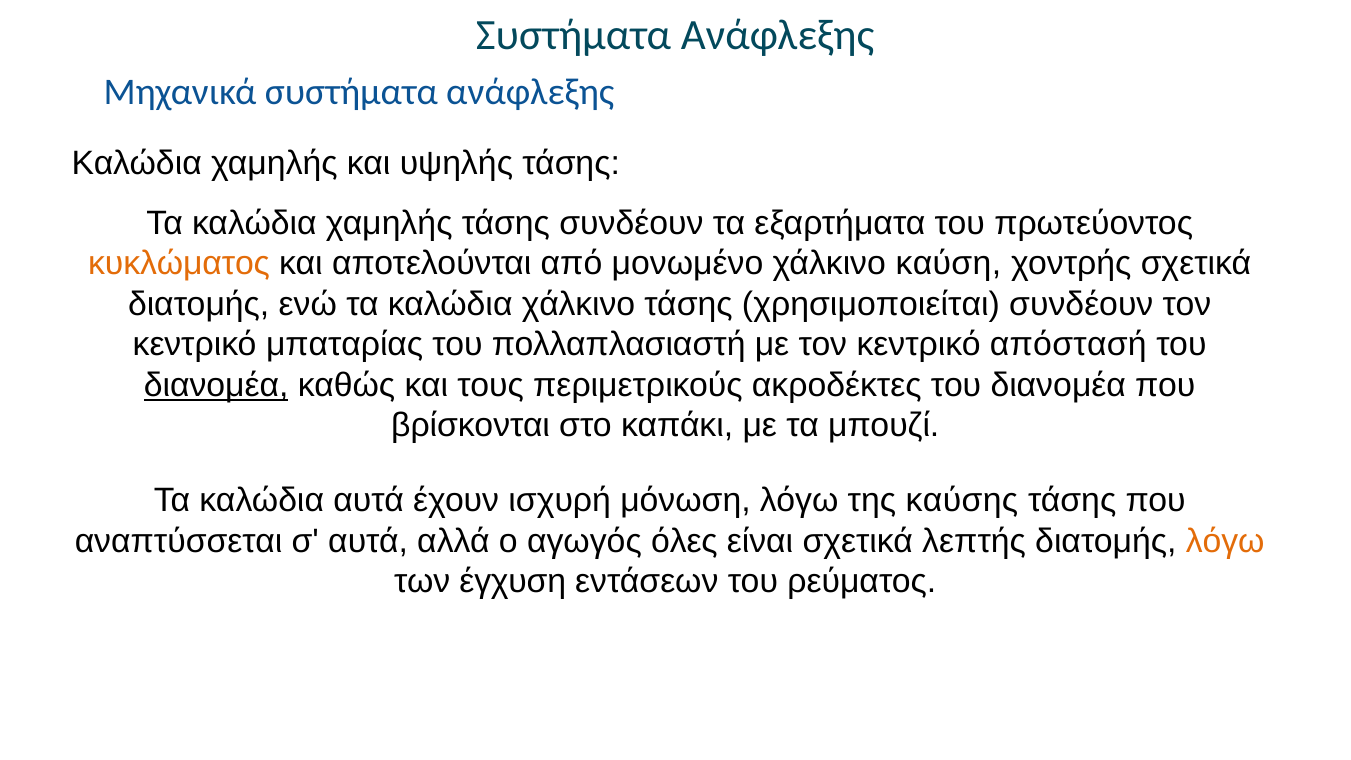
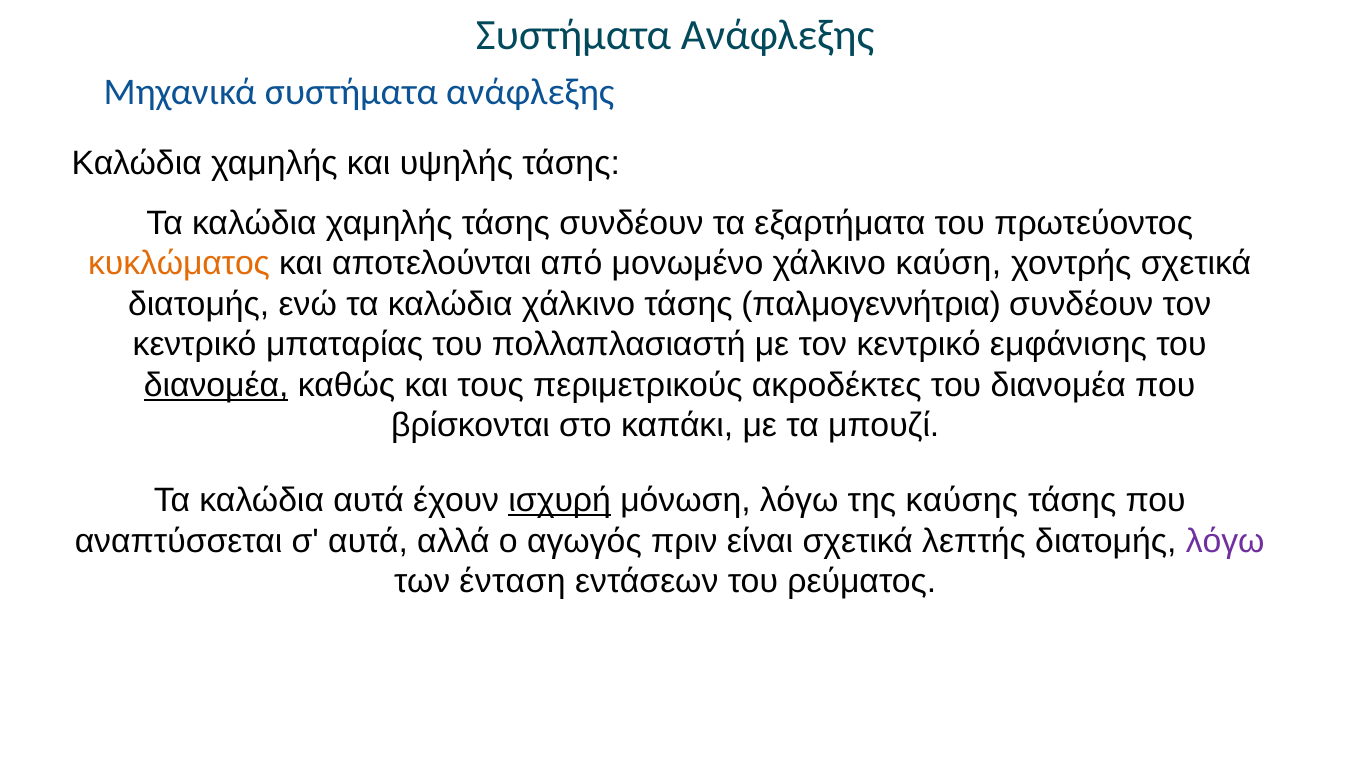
χρησιμοποιείται: χρησιμοποιείται -> παλμογεννήτρια (871, 304)
απόστασή: απόστασή -> εμφάνισης (1068, 345)
ισχυρή underline: none -> present (560, 500)
όλες: όλες -> πριν (684, 541)
λόγω colour: orange -> purple (1225, 541)
έγχυση: έγχυση -> ένταση (513, 582)
